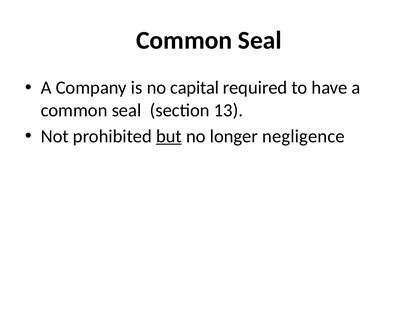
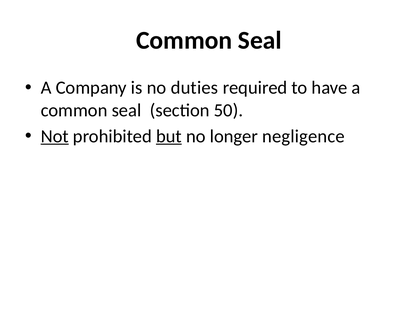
capital: capital -> duties (194, 88)
13: 13 -> 50 (228, 110)
Not underline: none -> present (55, 136)
